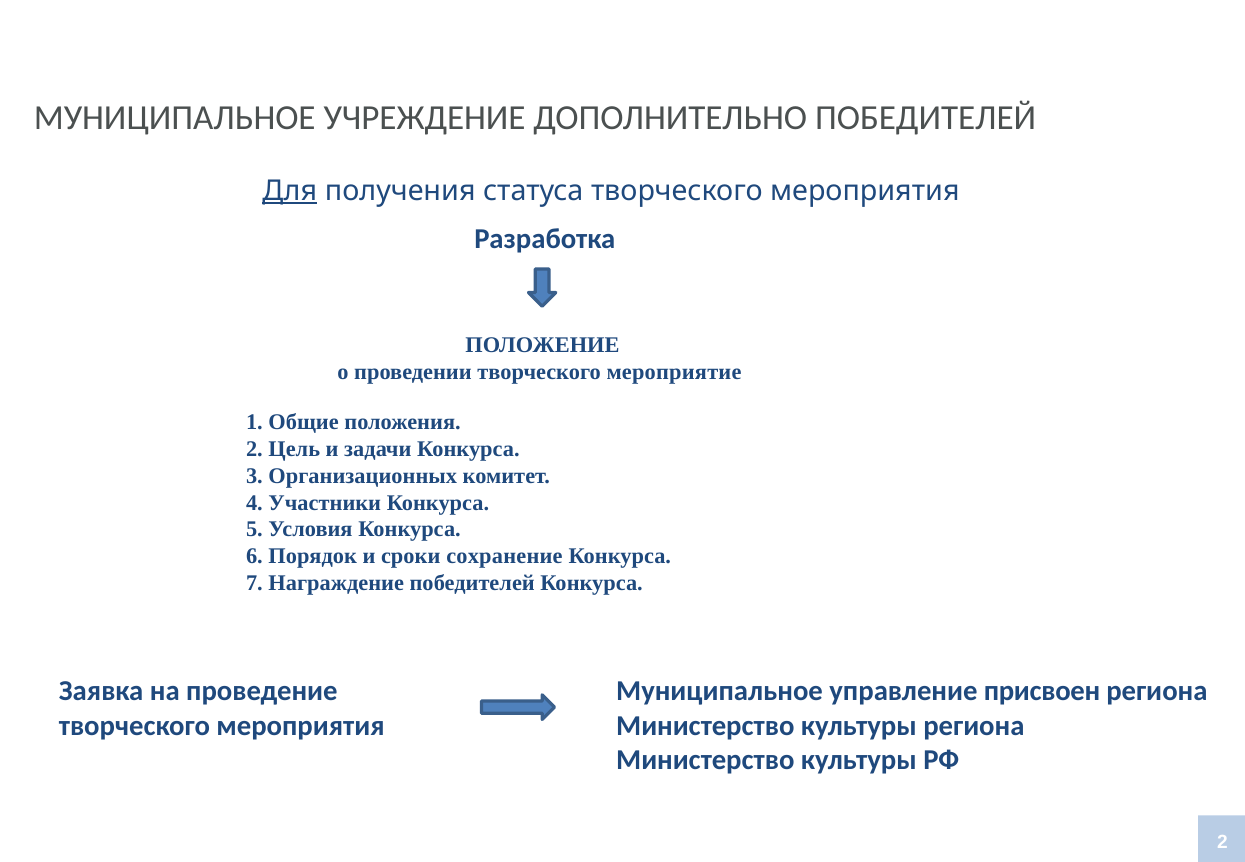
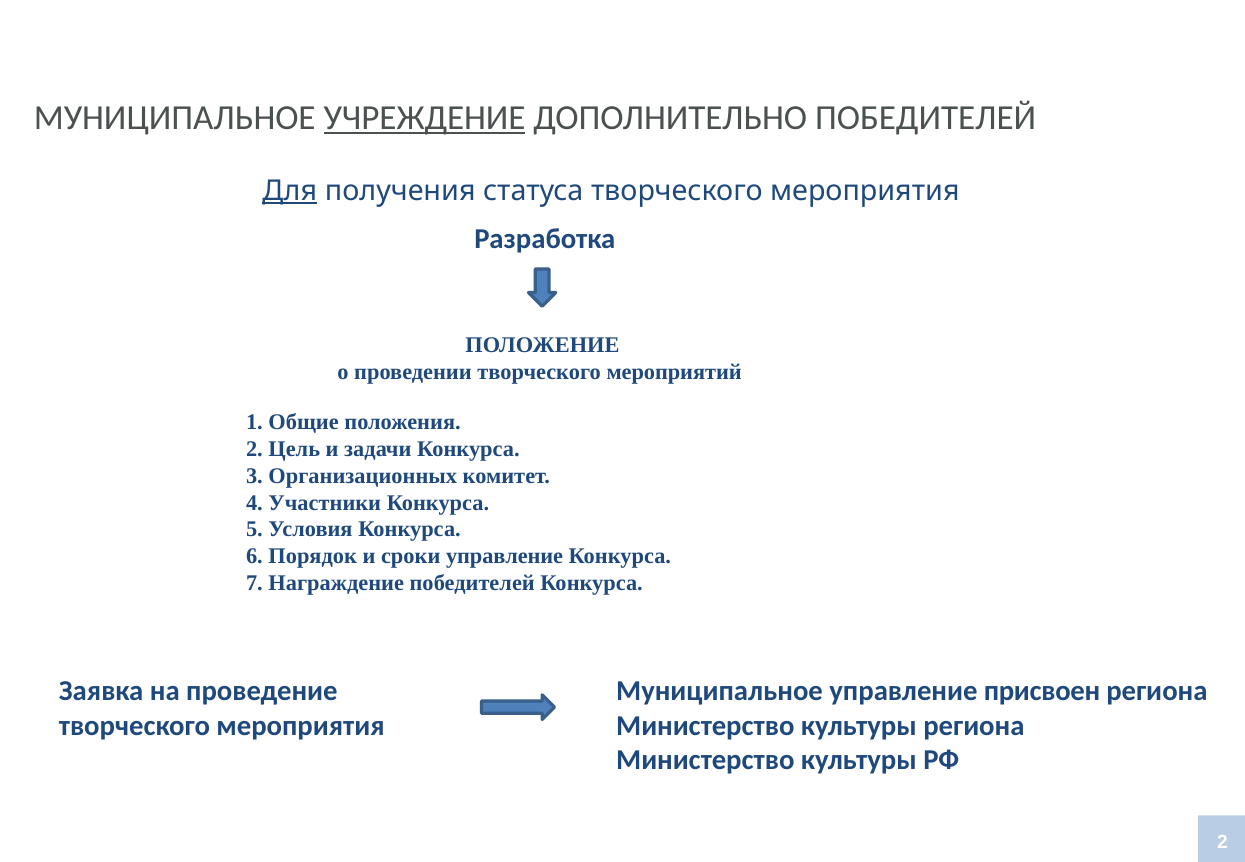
УЧРЕЖДЕНИЕ underline: none -> present (425, 118)
мероприятие: мероприятие -> мероприятий (674, 372)
сроки сохранение: сохранение -> управление (505, 556)
